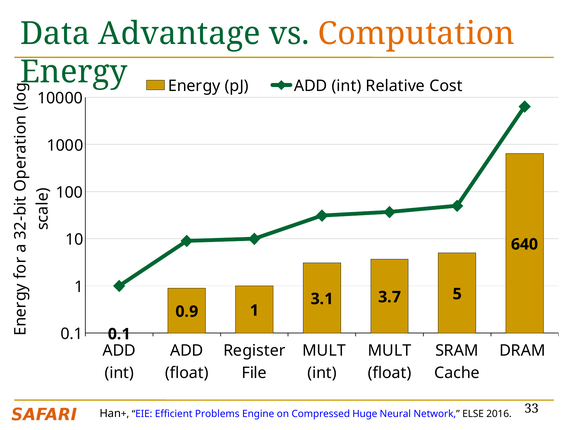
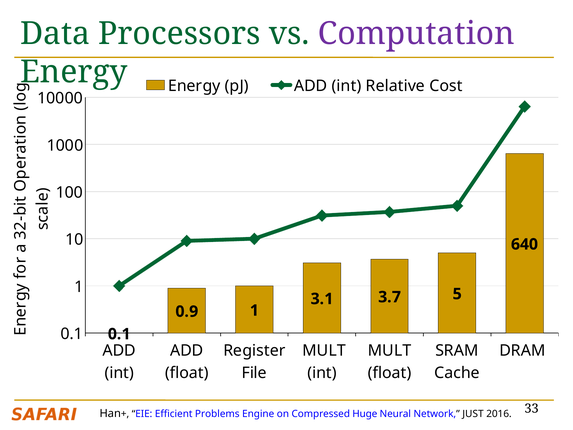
Advantage: Advantage -> Processors (179, 34)
Computation colour: orange -> purple (416, 34)
ELSE: ELSE -> JUST (473, 413)
